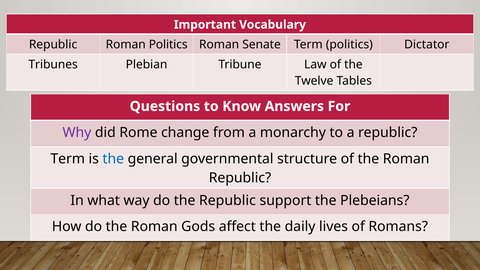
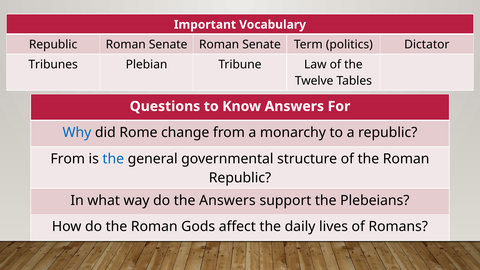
Republic Roman Politics: Politics -> Senate (168, 45)
Why colour: purple -> blue (77, 133)
Term: Term -> From (68, 159)
the Republic: Republic -> Answers (227, 200)
